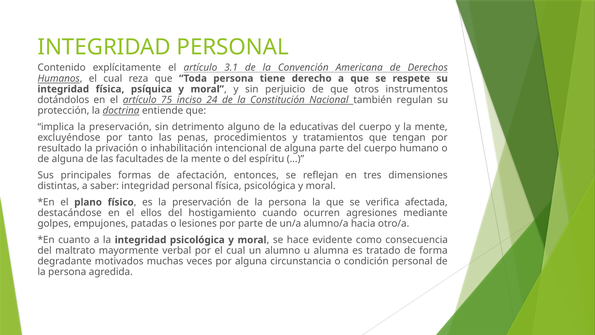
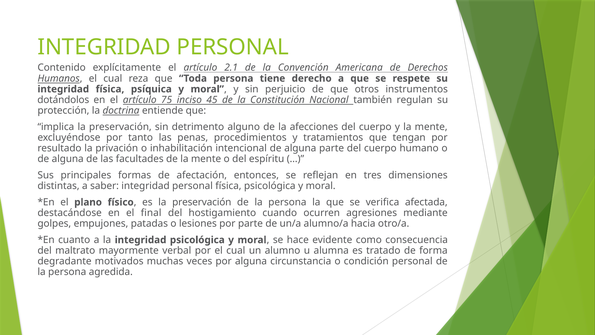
3.1: 3.1 -> 2.1 (231, 68)
24: 24 -> 45 (212, 100)
educativas: educativas -> afecciones (314, 127)
ellos: ellos -> final (151, 213)
